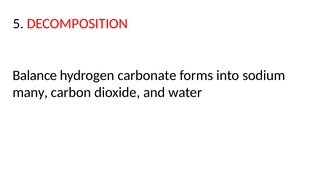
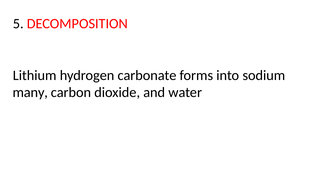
Balance: Balance -> Lithium (35, 75)
